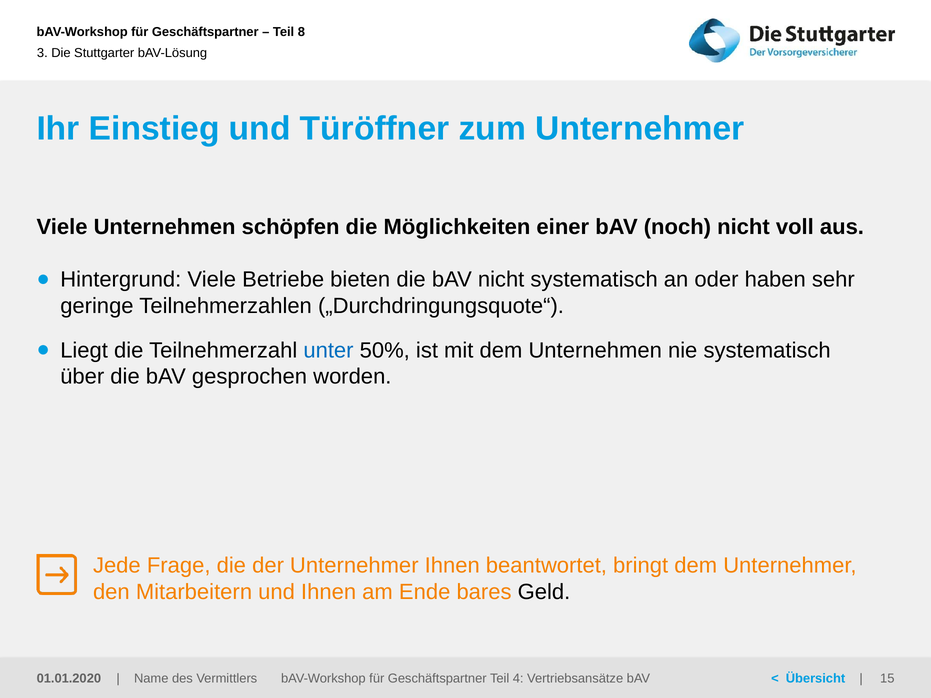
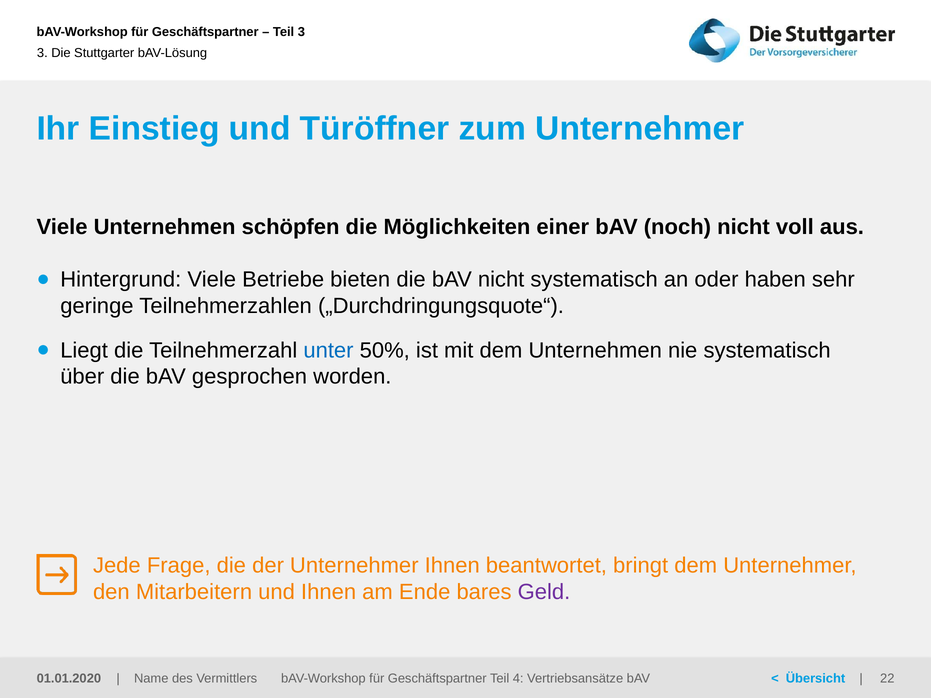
Teil 8: 8 -> 3 (301, 32)
Geld colour: black -> purple (544, 592)
15: 15 -> 22 (887, 679)
